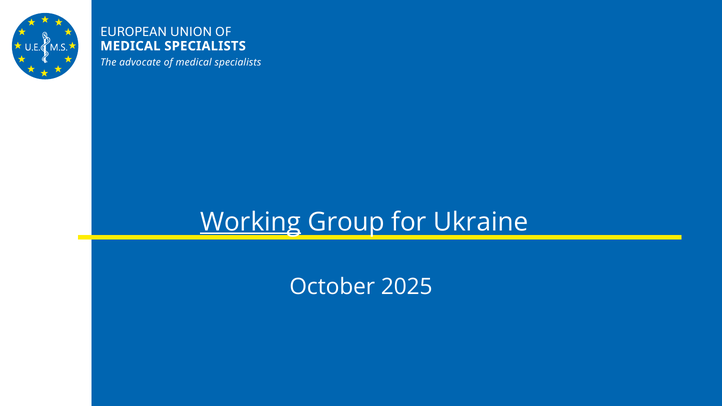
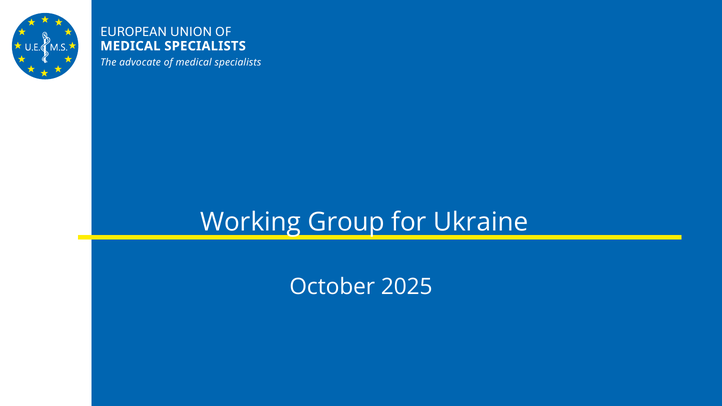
Working underline: present -> none (251, 222)
